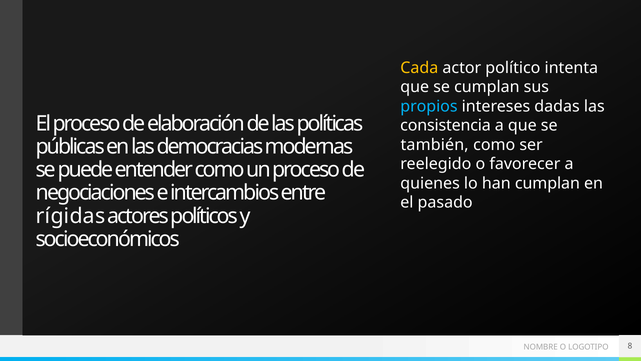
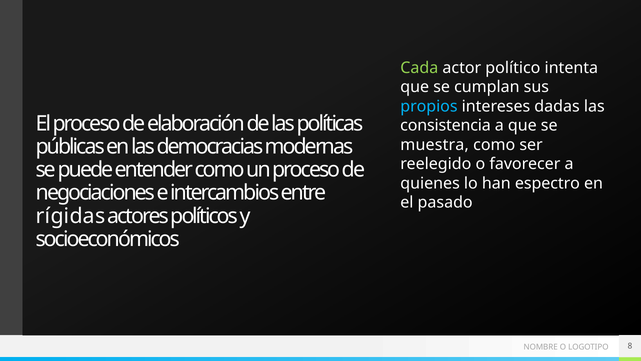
Cada colour: yellow -> light green (419, 68)
también: también -> muestra (435, 145)
han cumplan: cumplan -> espectro (547, 183)
